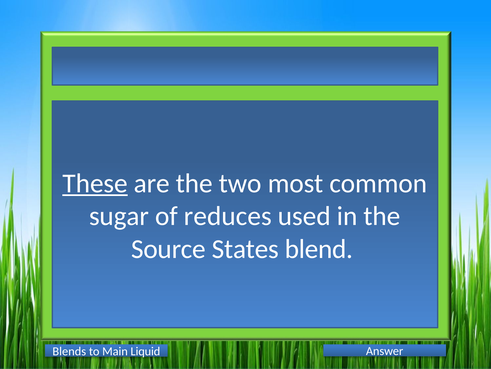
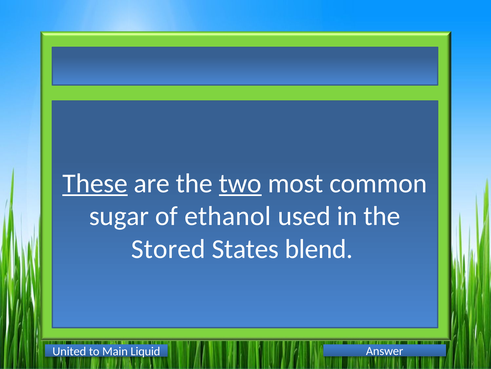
two underline: none -> present (240, 183)
reduces: reduces -> ethanol (228, 216)
Source: Source -> Stored (168, 249)
Blends: Blends -> United (69, 351)
